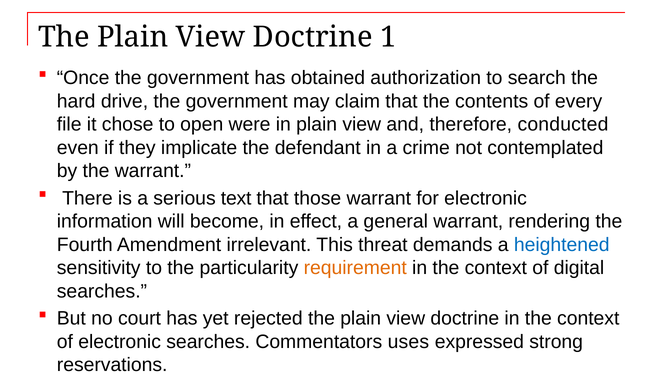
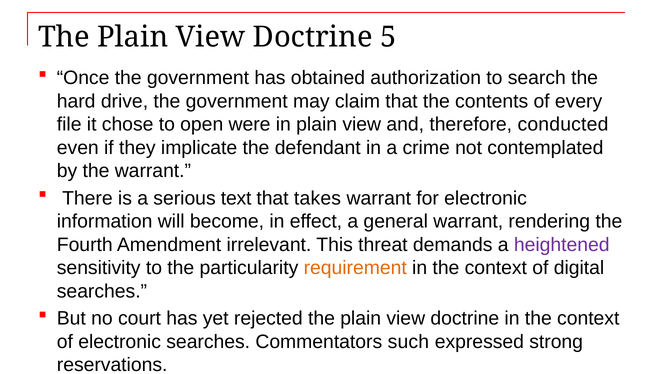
1: 1 -> 5 (388, 37)
those: those -> takes (318, 198)
heightened colour: blue -> purple (562, 244)
uses: uses -> such (408, 341)
